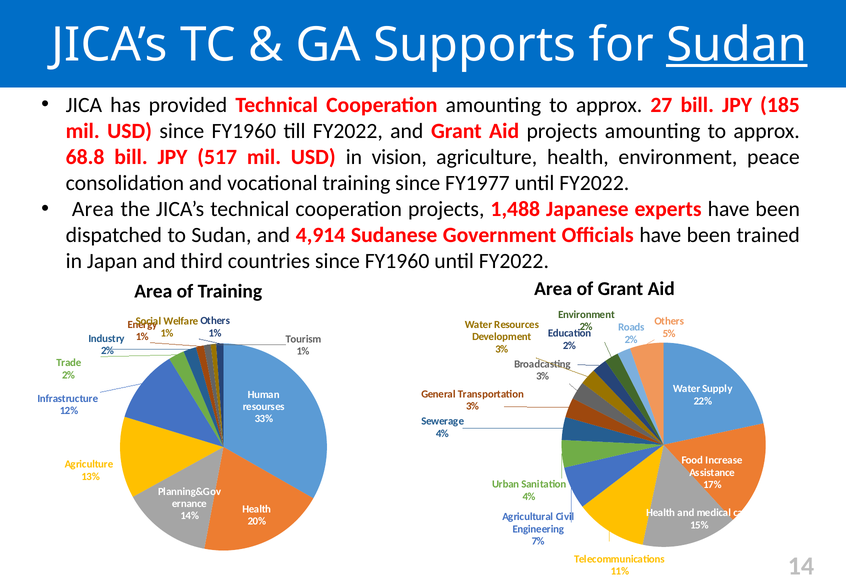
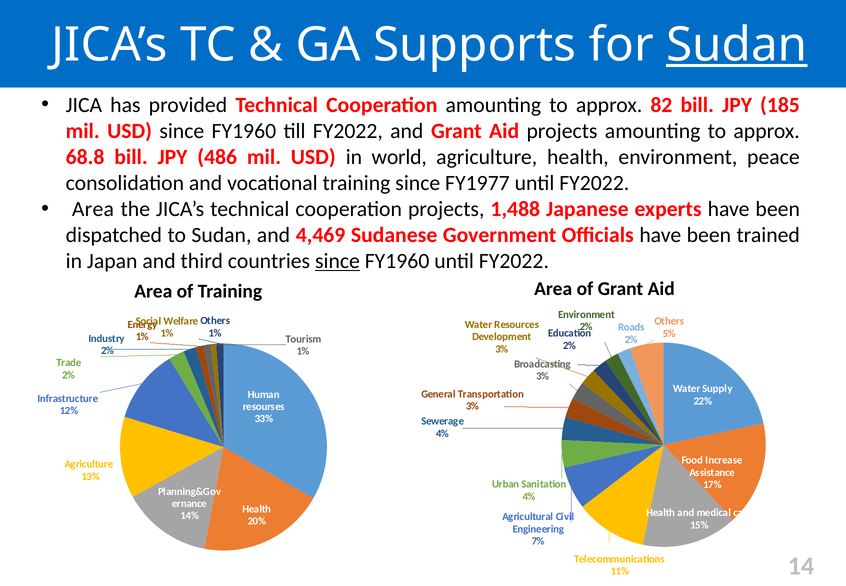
27: 27 -> 82 (661, 105)
517: 517 -> 486 (217, 157)
vision: vision -> world (399, 157)
4,914: 4,914 -> 4,469 (321, 235)
since underline: none -> present (337, 261)
